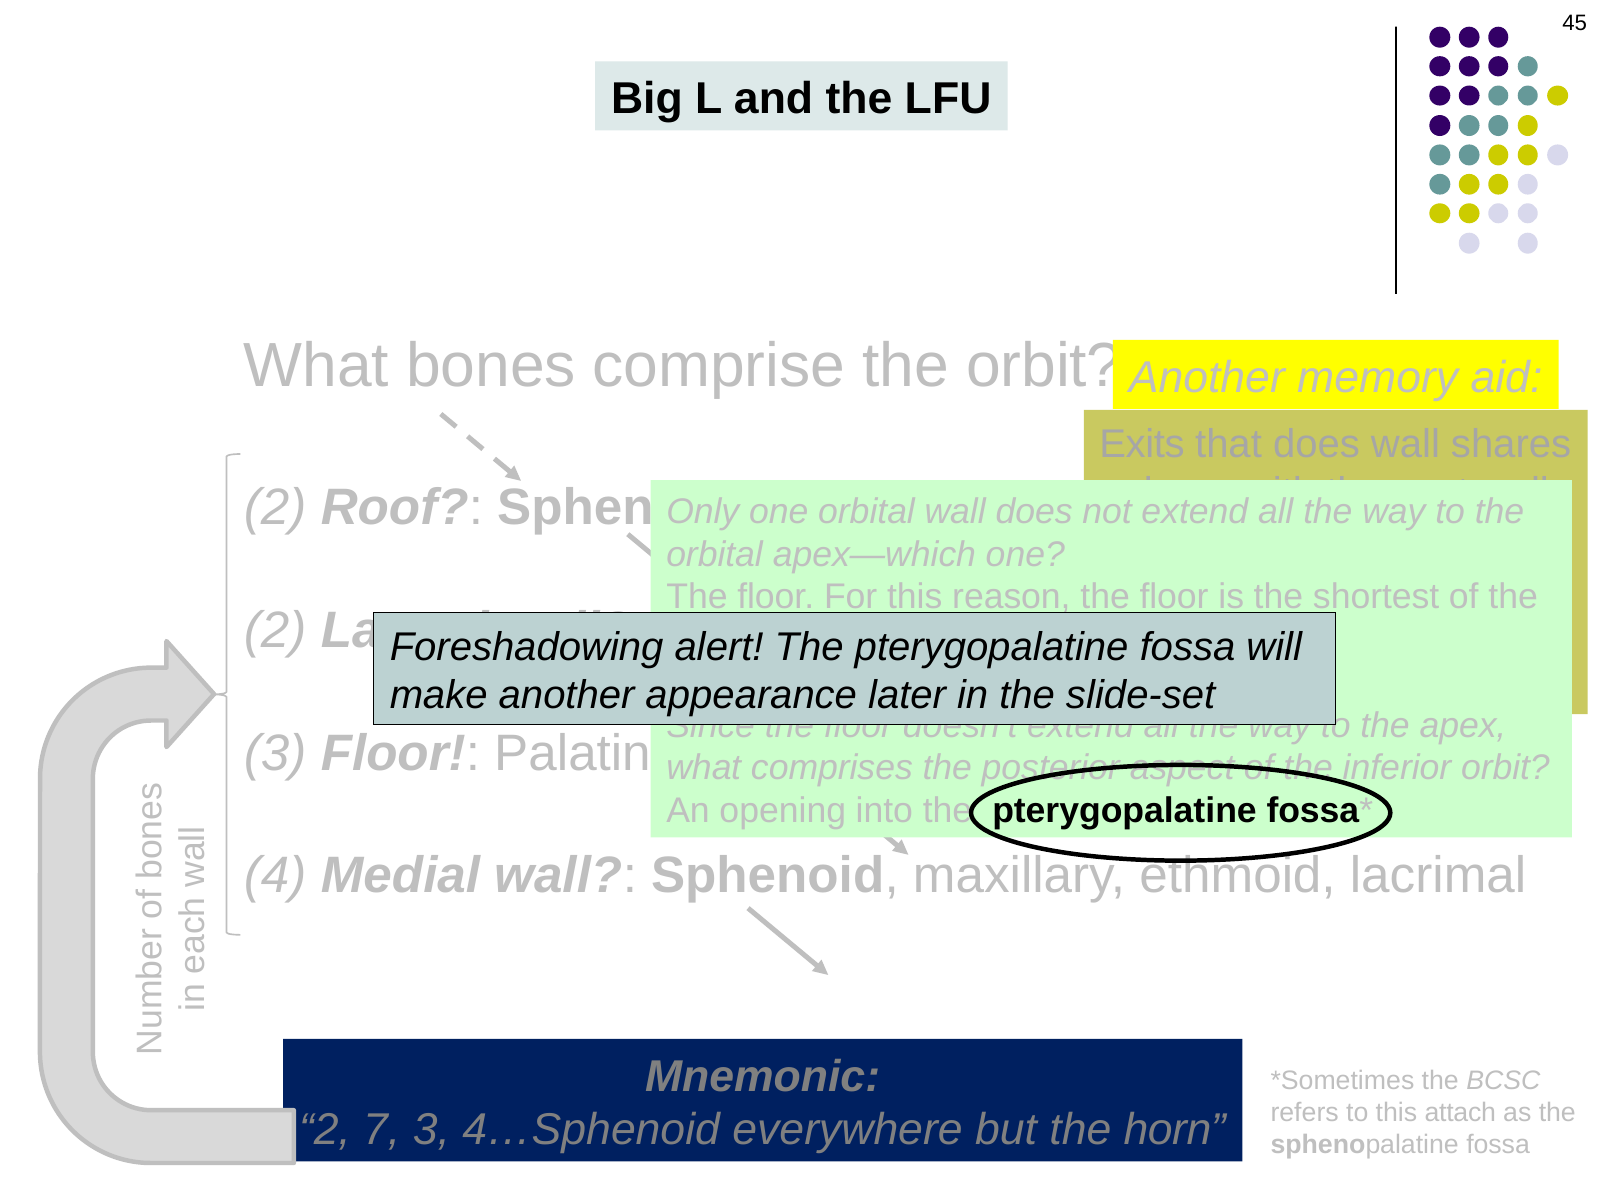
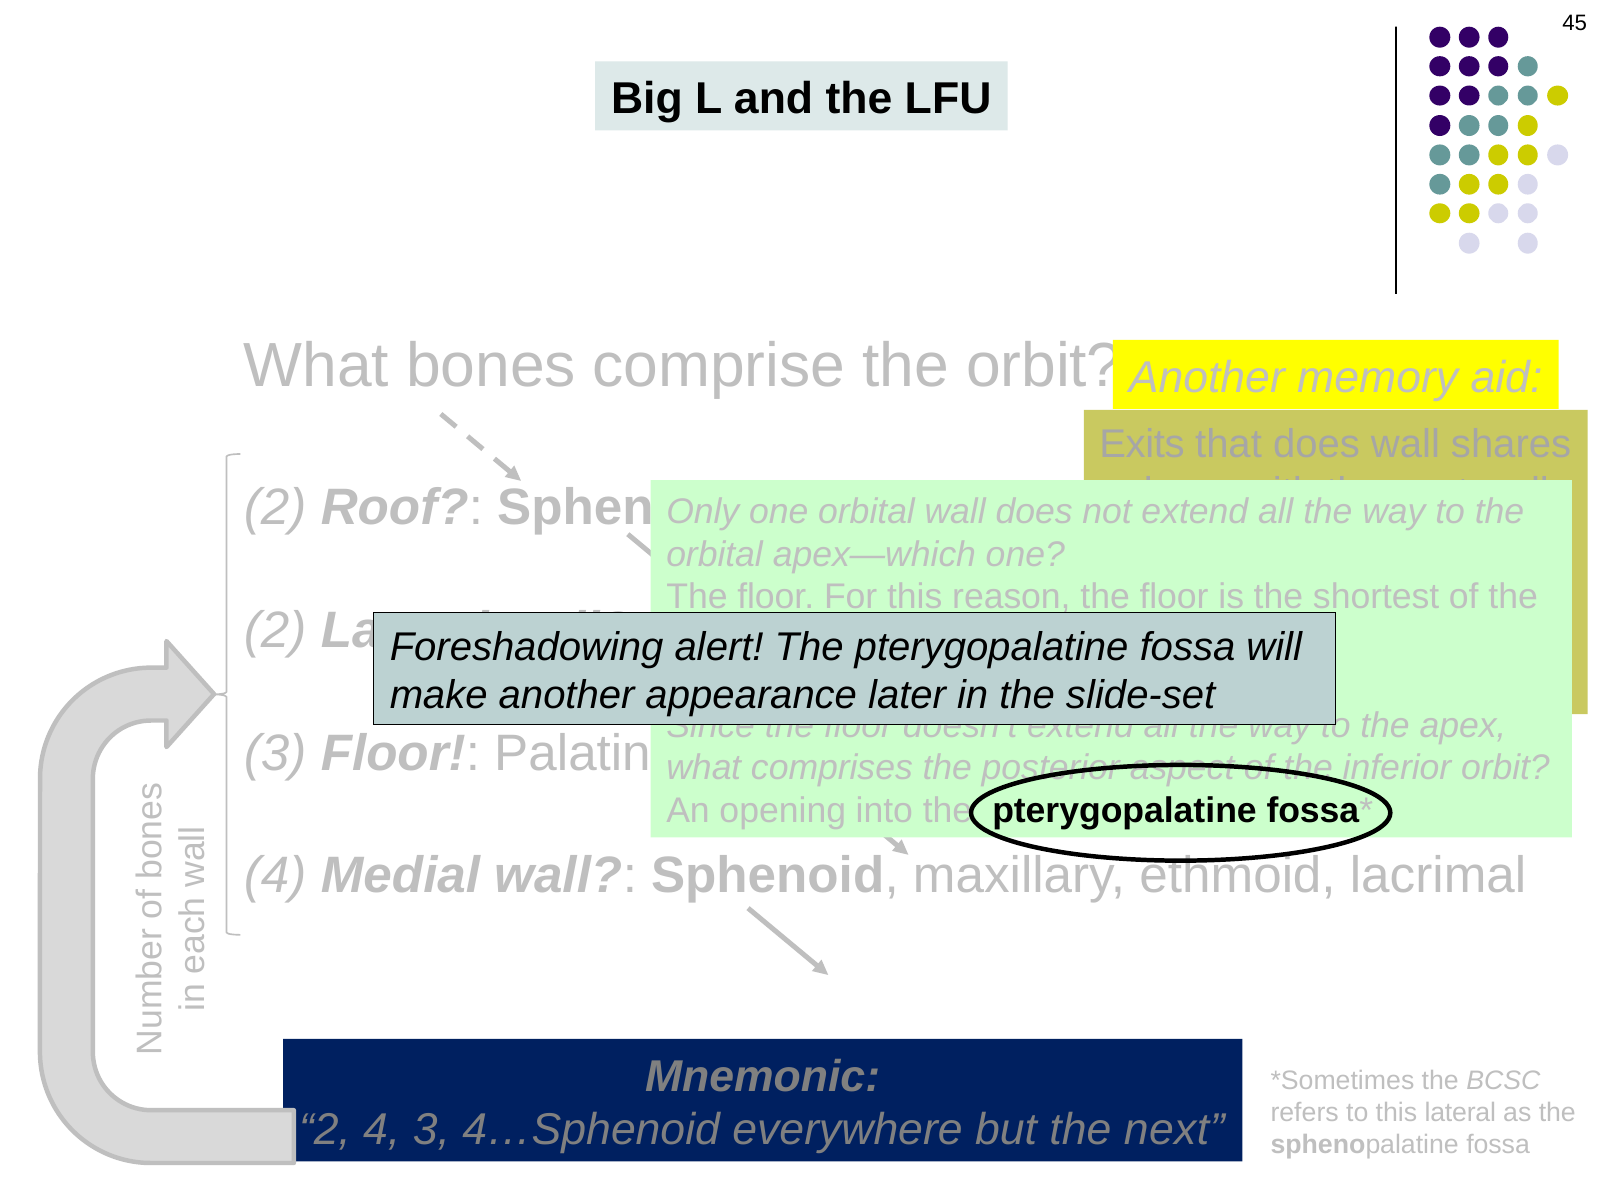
this attach: attach -> lateral (1460, 1113)
2 7: 7 -> 4 (382, 1130)
but the horn: horn -> next (1174, 1130)
